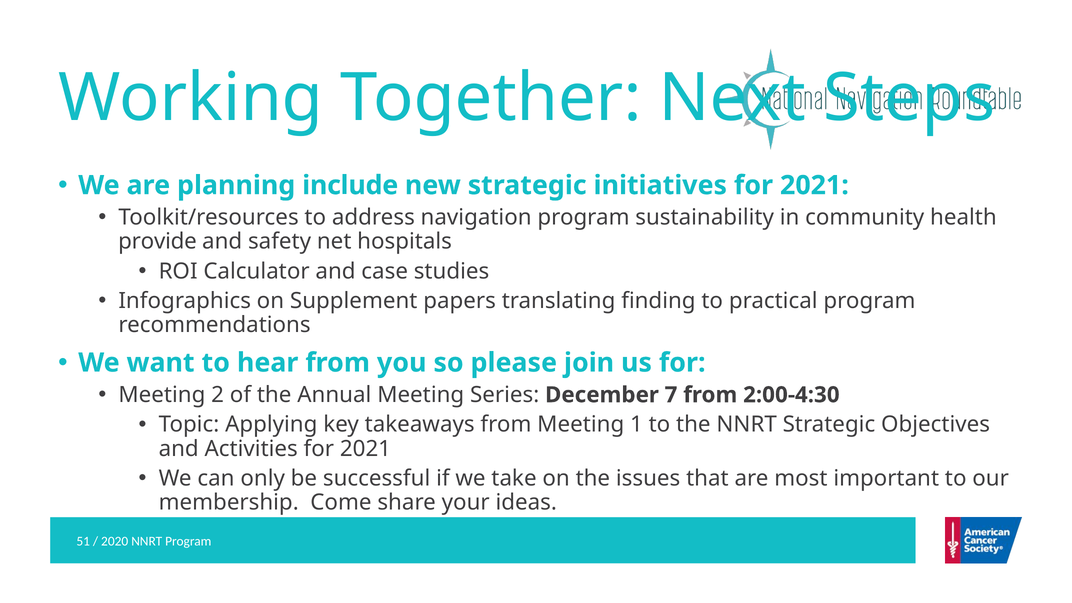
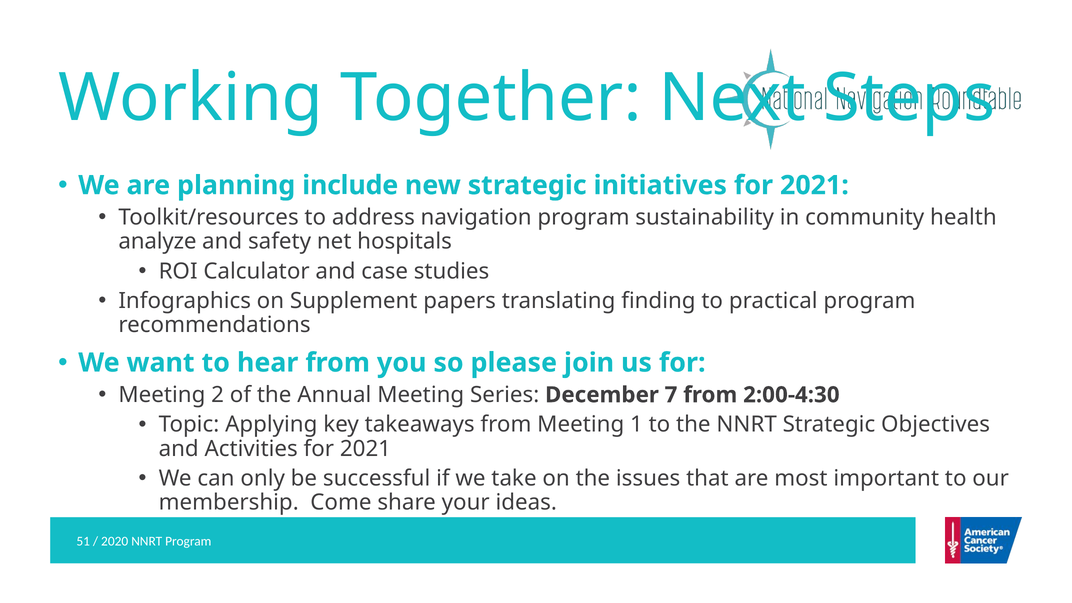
provide: provide -> analyze (157, 242)
